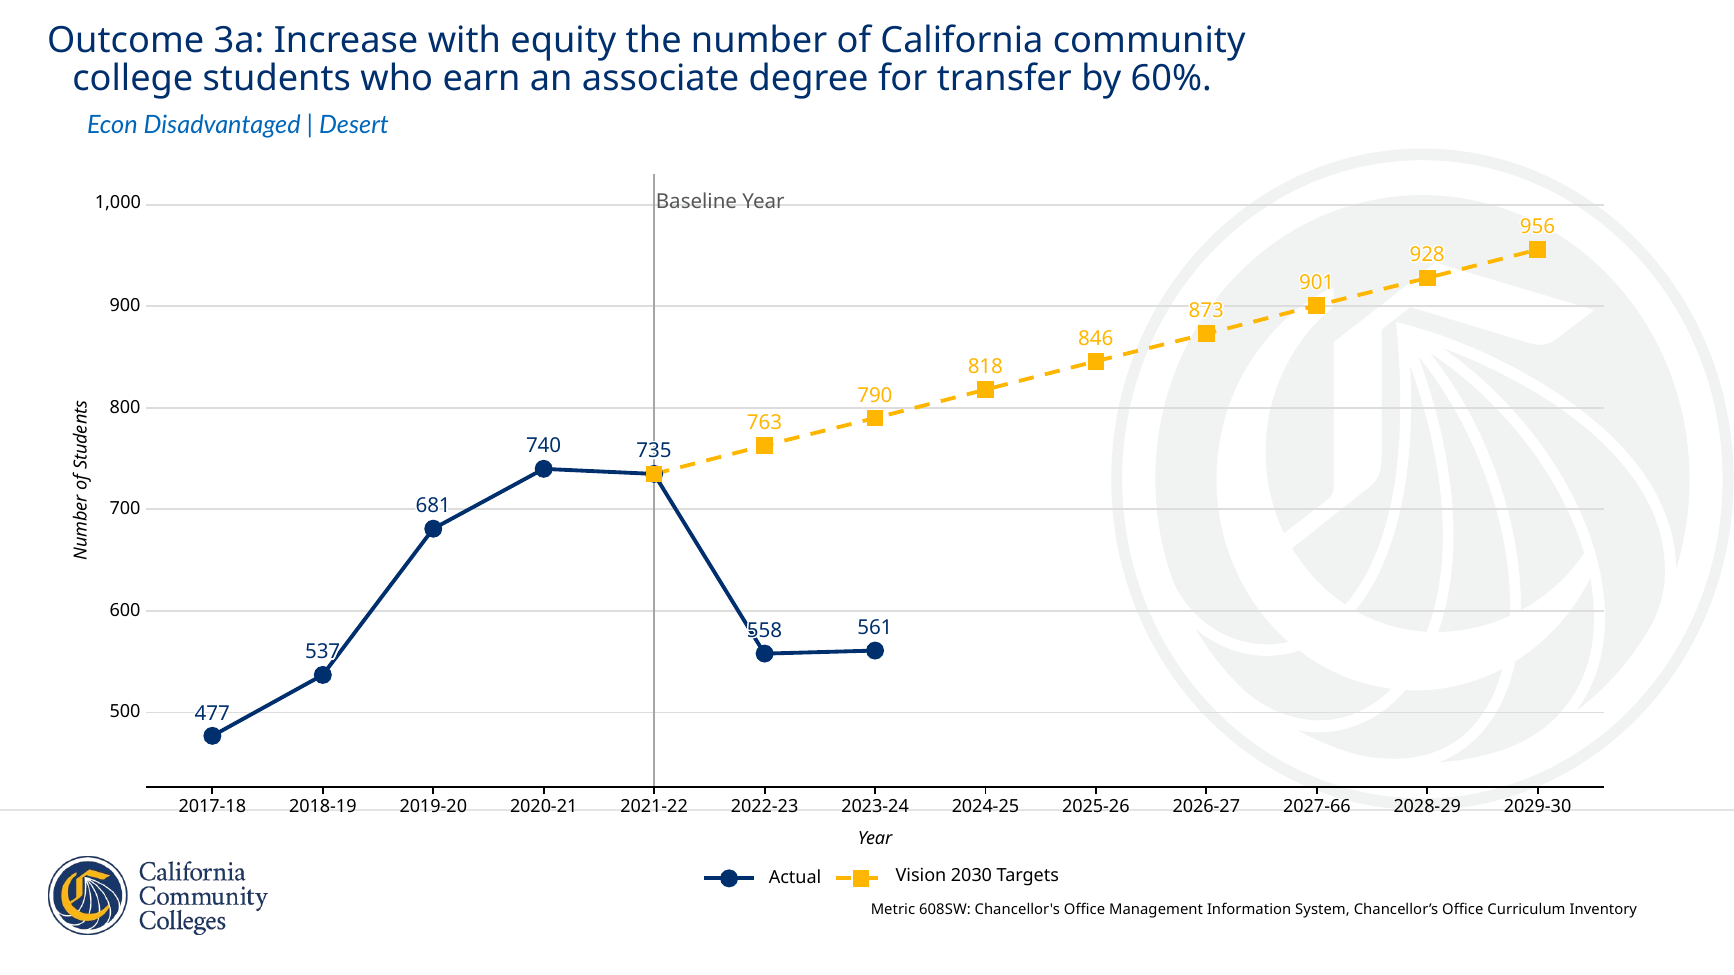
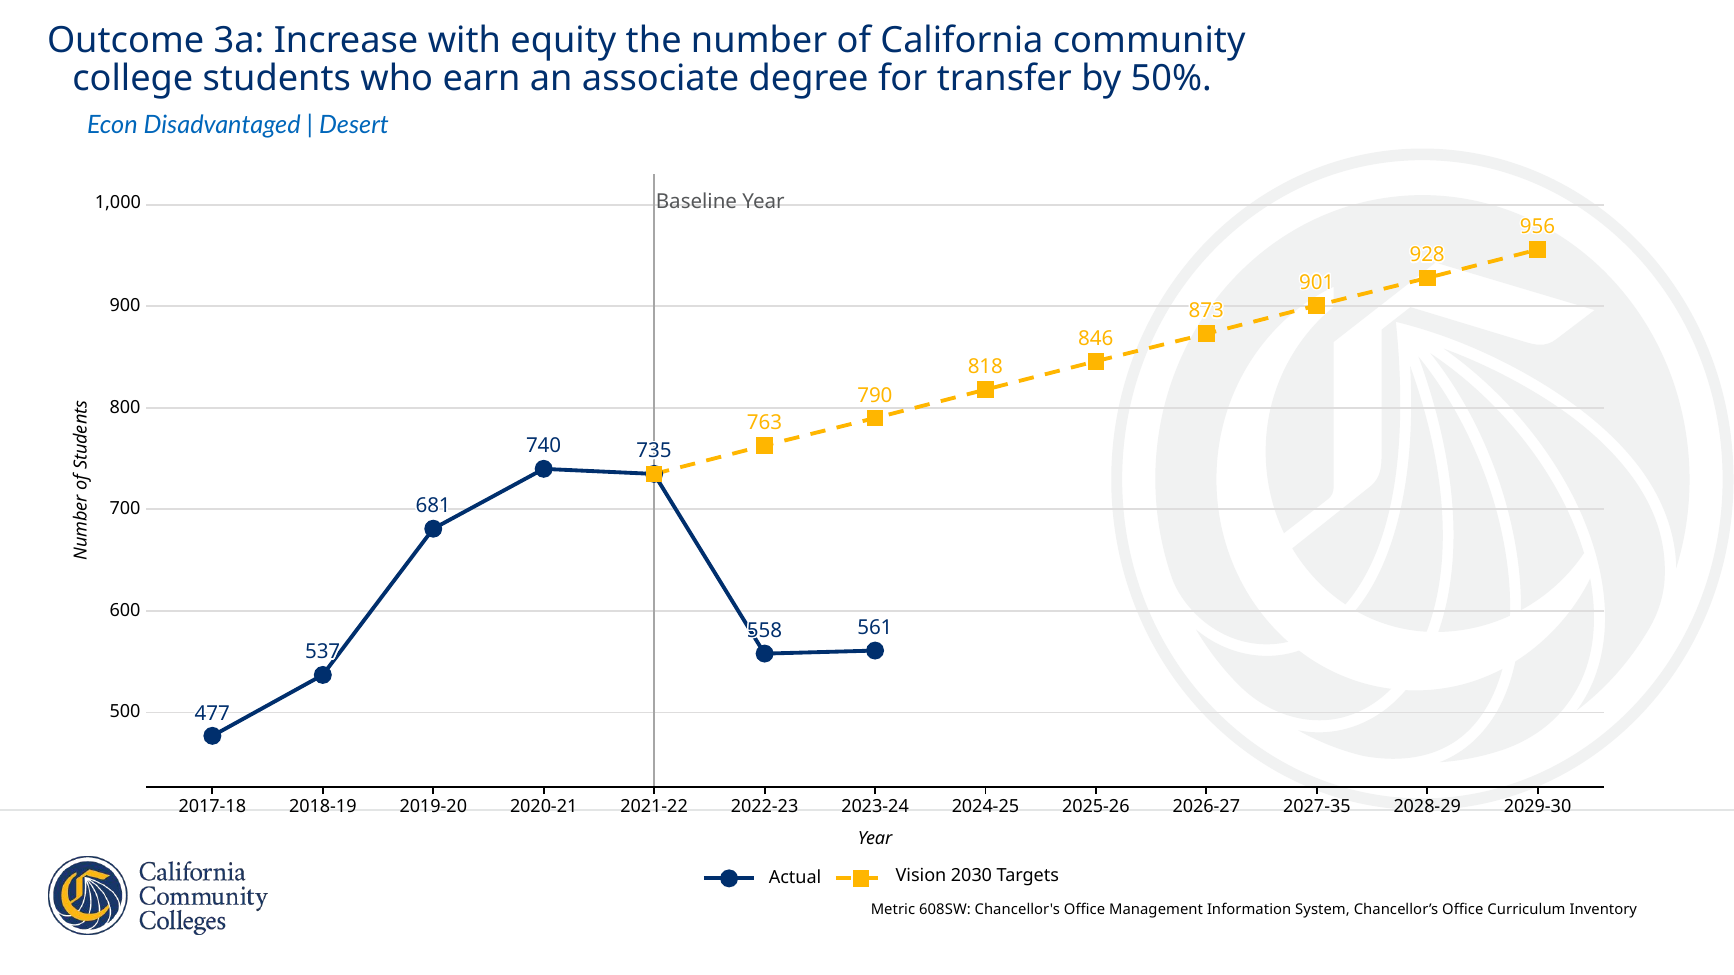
60%: 60% -> 50% (1171, 79)
2027-66: 2027-66 -> 2027-35 (1317, 807)
